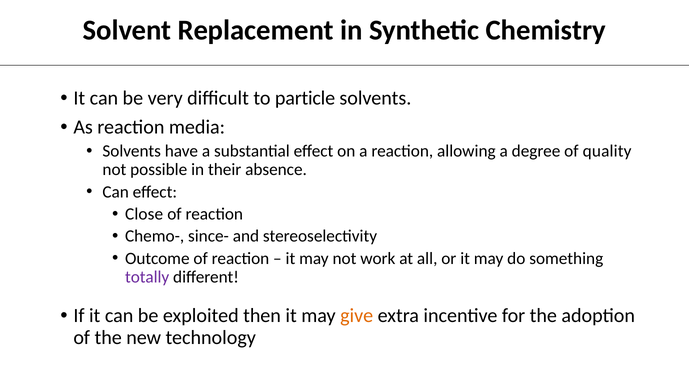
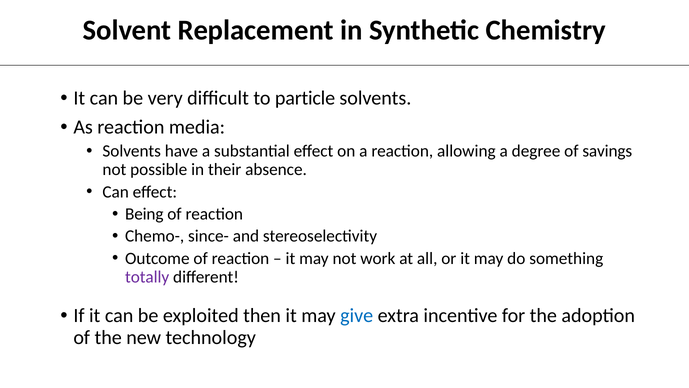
quality: quality -> savings (607, 151)
Close: Close -> Being (144, 214)
give colour: orange -> blue (357, 315)
